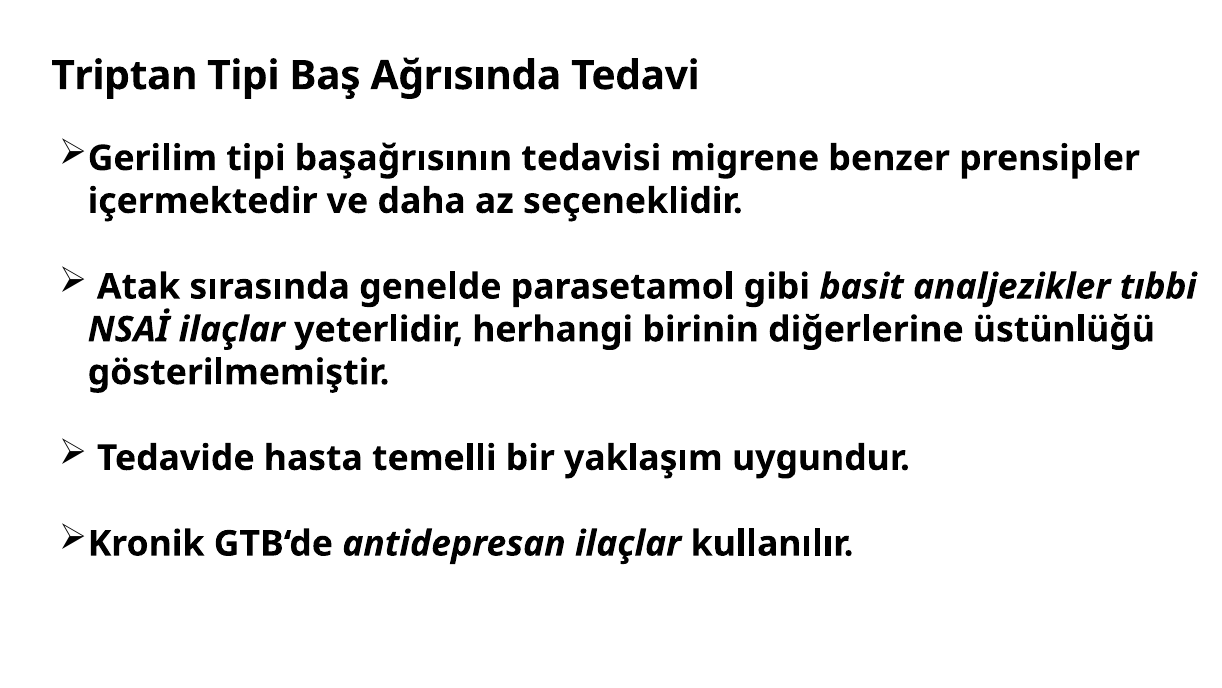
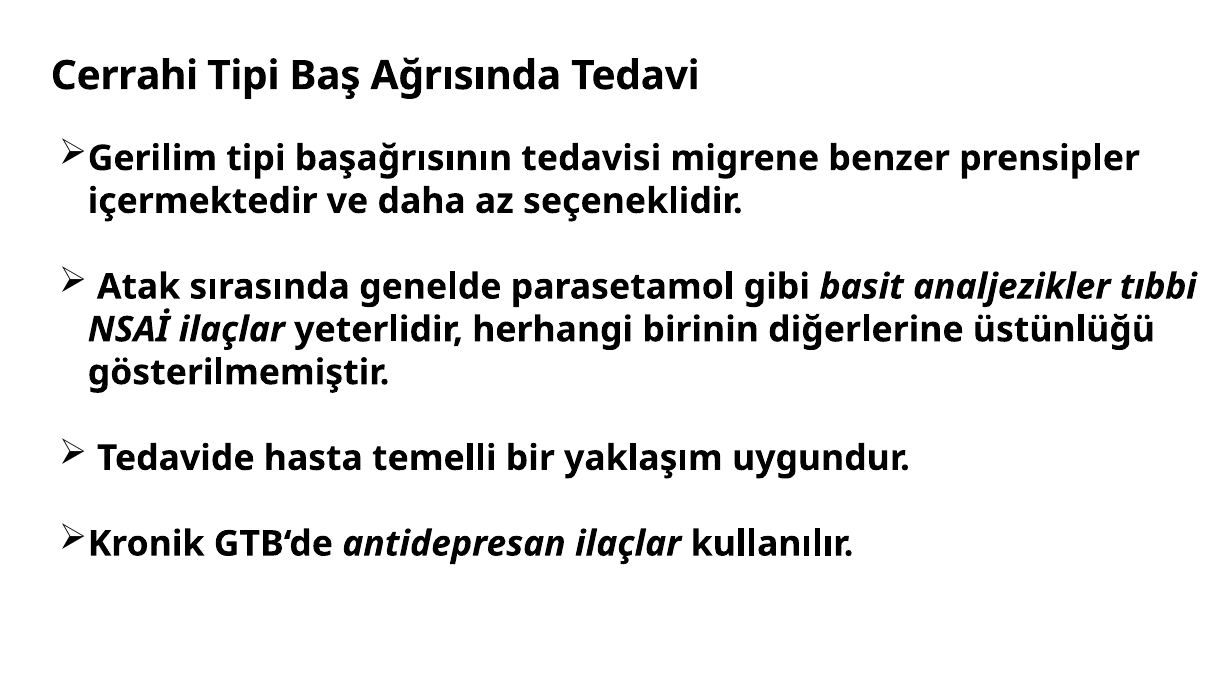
Triptan: Triptan -> Cerrahi (124, 76)
